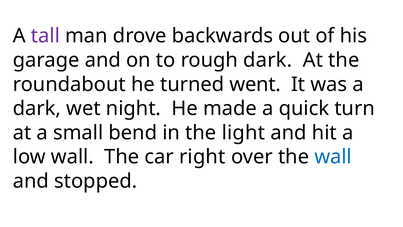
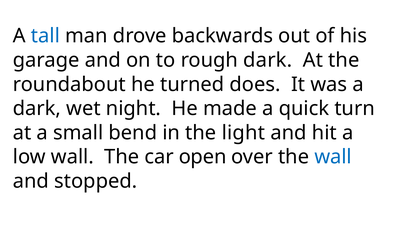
tall colour: purple -> blue (45, 36)
went: went -> does (255, 84)
right: right -> open (203, 157)
